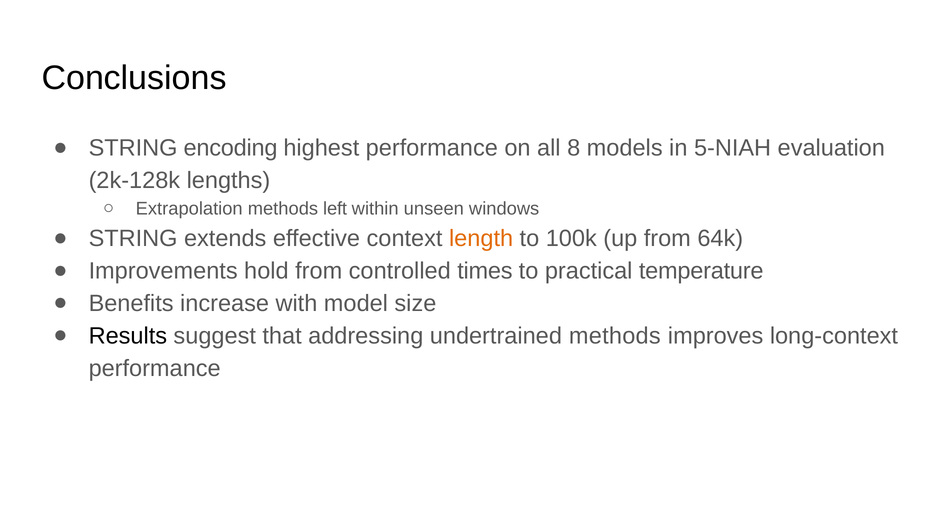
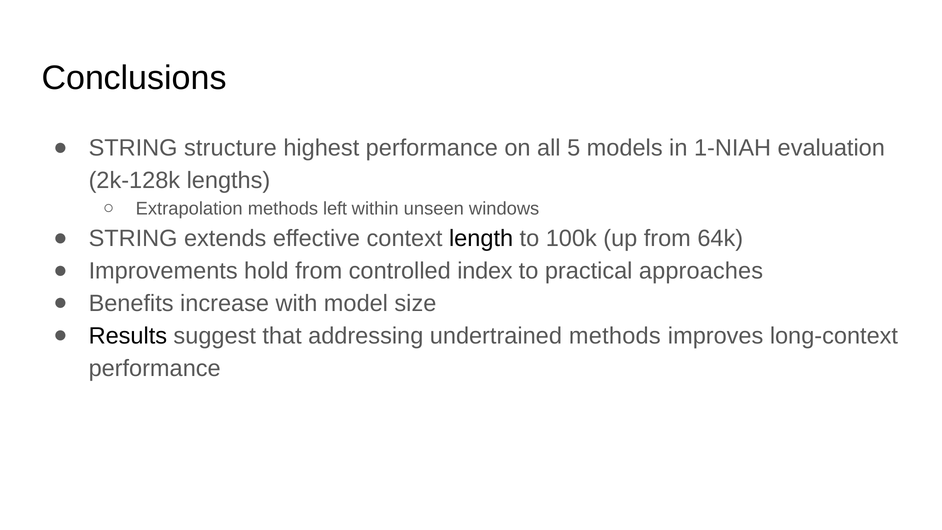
encoding: encoding -> structure (230, 148)
8: 8 -> 5 (574, 148)
5-NIAH: 5-NIAH -> 1-NIAH (733, 148)
length colour: orange -> black (481, 238)
times: times -> index (485, 271)
temperature: temperature -> approaches (701, 271)
